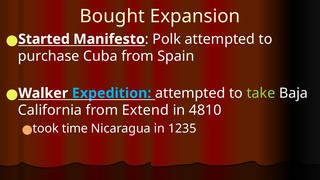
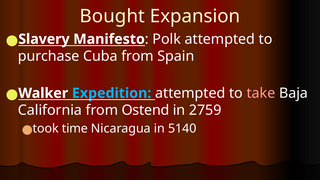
Started: Started -> Slavery (44, 39)
take colour: light green -> pink (261, 93)
Extend: Extend -> Ostend (145, 110)
4810: 4810 -> 2759 (205, 110)
1235: 1235 -> 5140 (182, 129)
